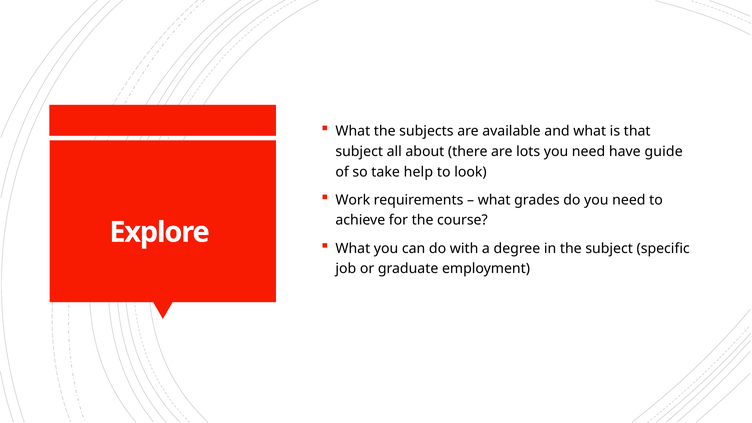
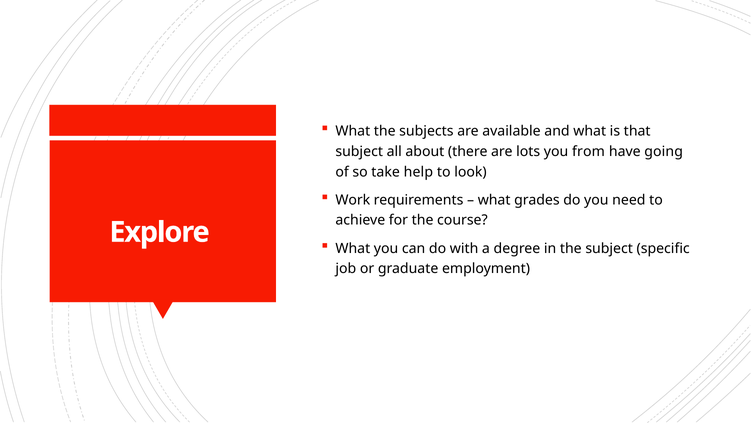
lots you need: need -> from (588, 152)
guide: guide -> going (664, 152)
